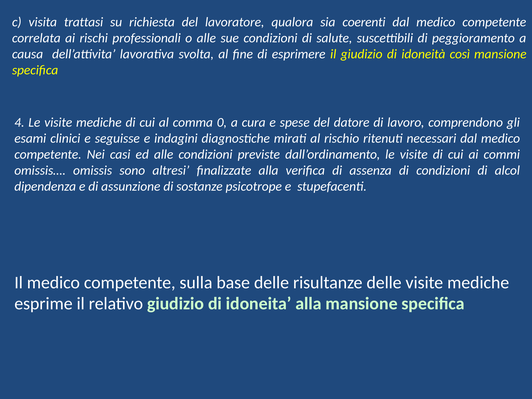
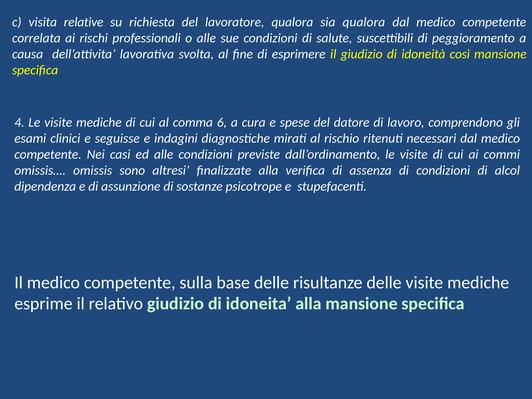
trattasi: trattasi -> relative (84, 22)
sia coerenti: coerenti -> qualora (364, 22)
0: 0 -> 6 (222, 123)
